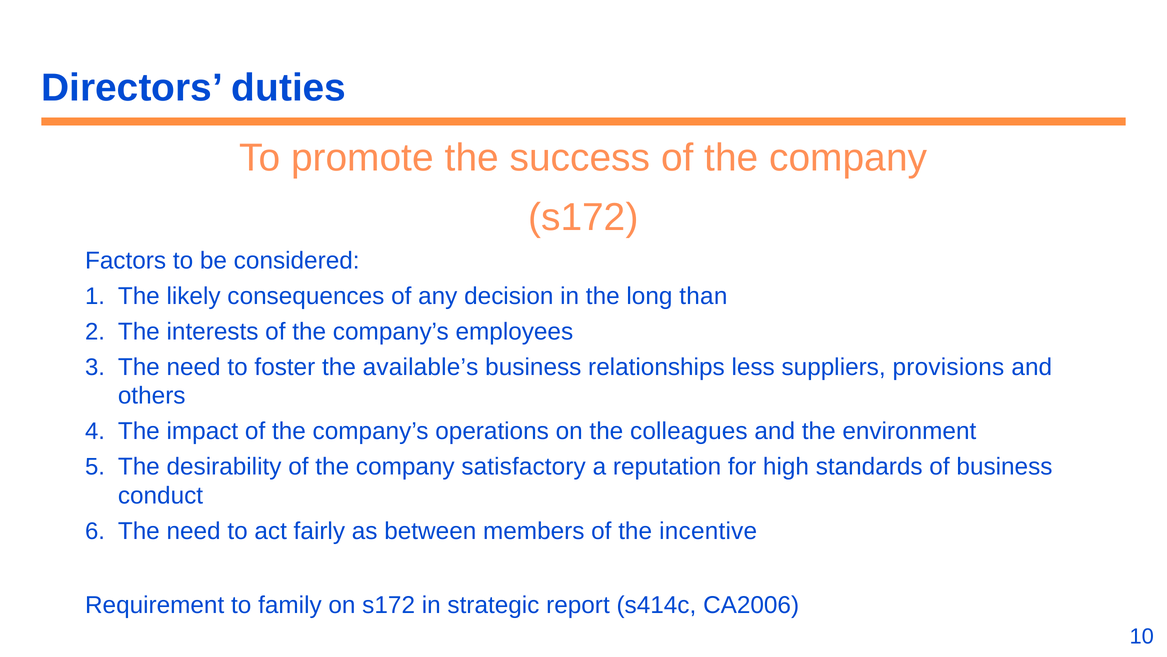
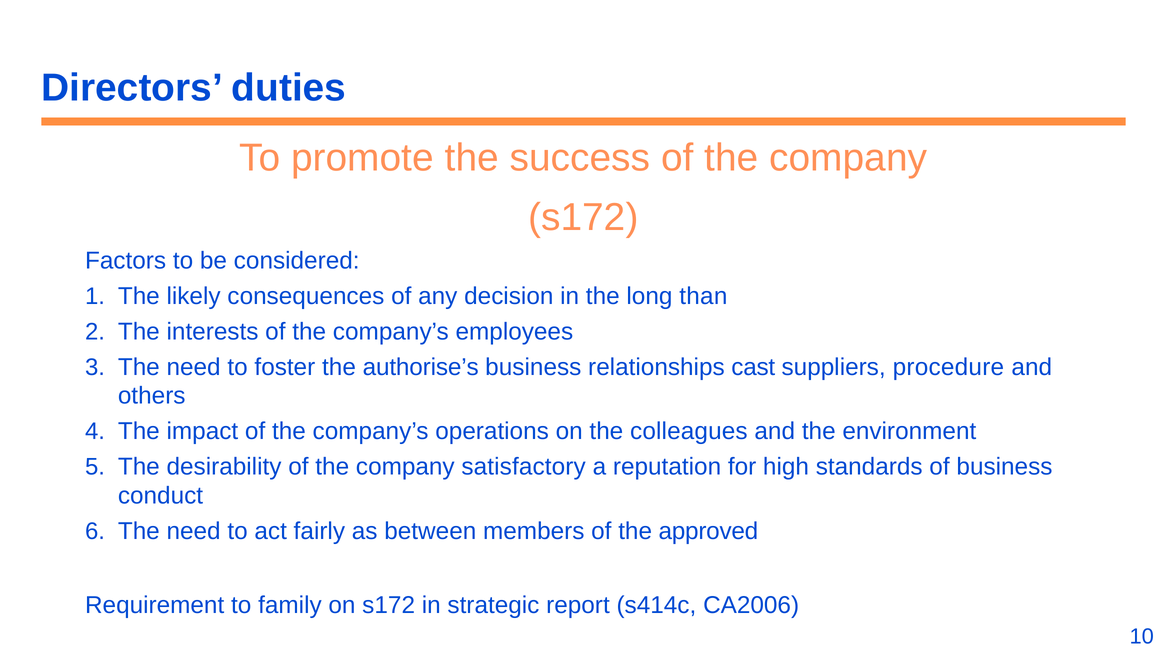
available’s: available’s -> authorise’s (421, 367)
less: less -> cast (753, 367)
provisions: provisions -> procedure (948, 367)
incentive: incentive -> approved (708, 531)
